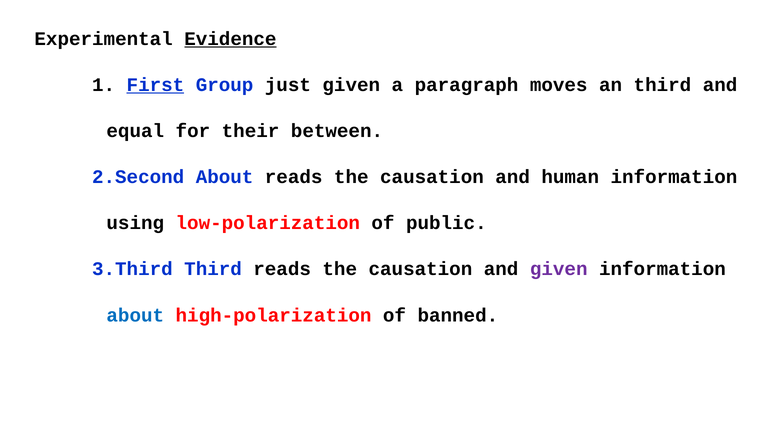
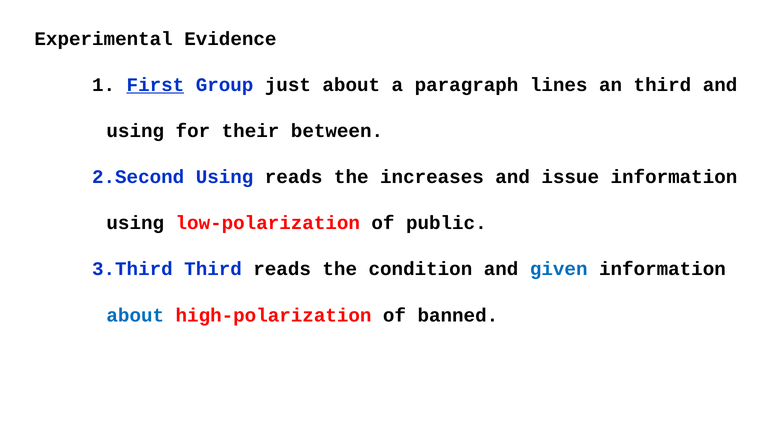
Evidence underline: present -> none (230, 39)
just given: given -> about (351, 85)
moves: moves -> lines (559, 85)
equal: equal -> using (135, 131)
About: About -> Using (225, 177)
causation: causation -> increases (432, 177)
human: human -> issue (570, 177)
causation: causation -> condition (420, 269)
given colour: purple -> blue (559, 269)
